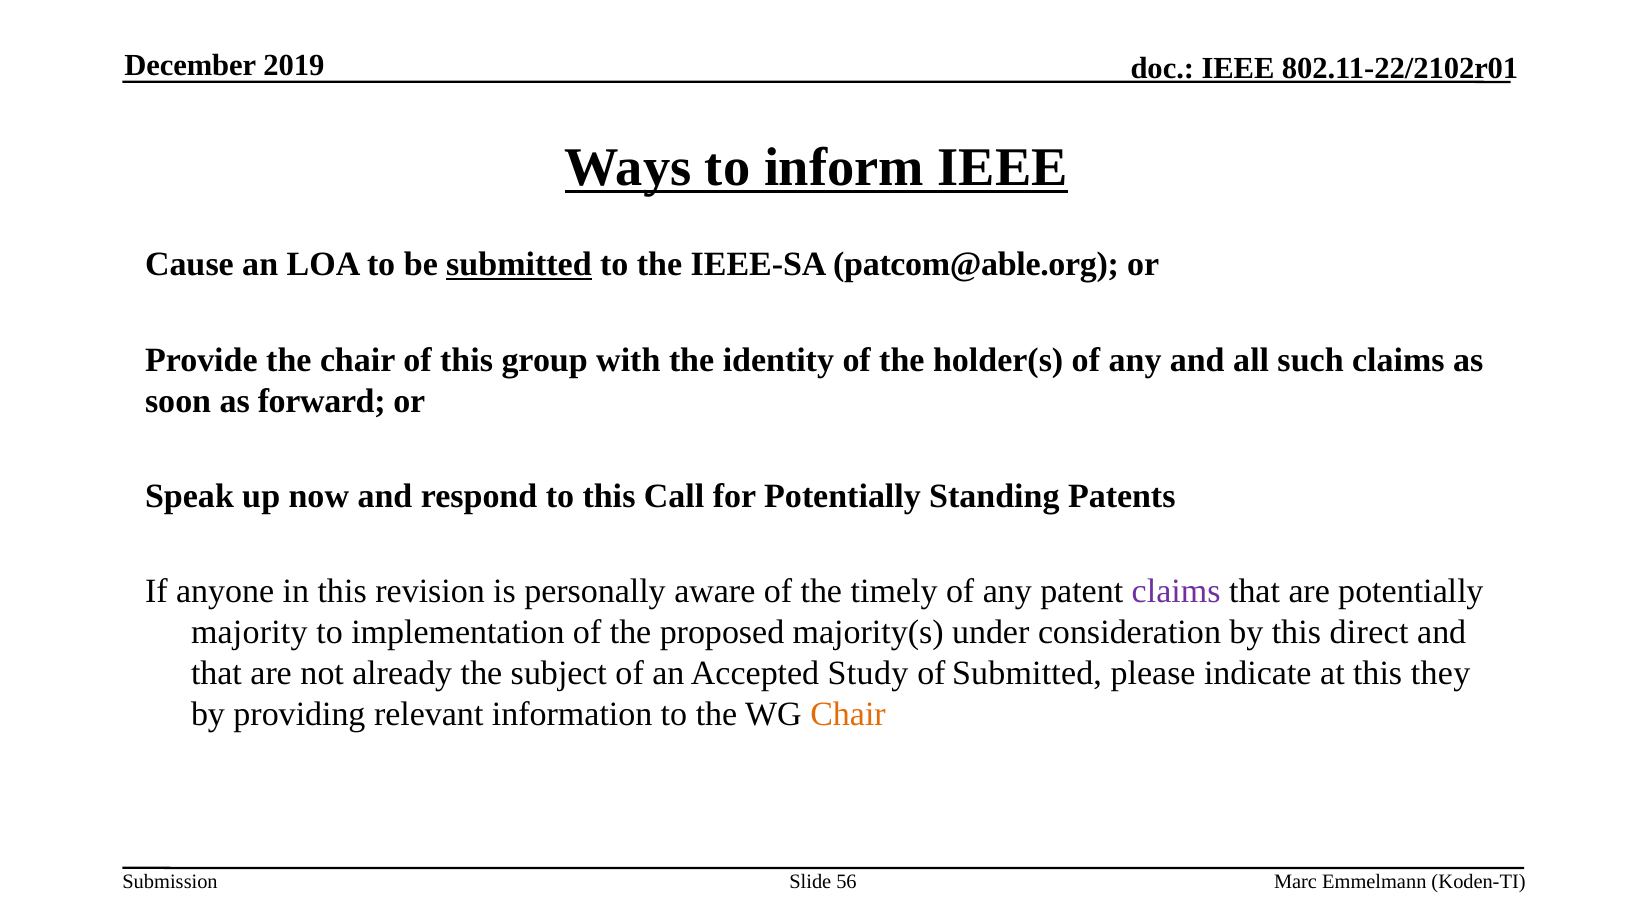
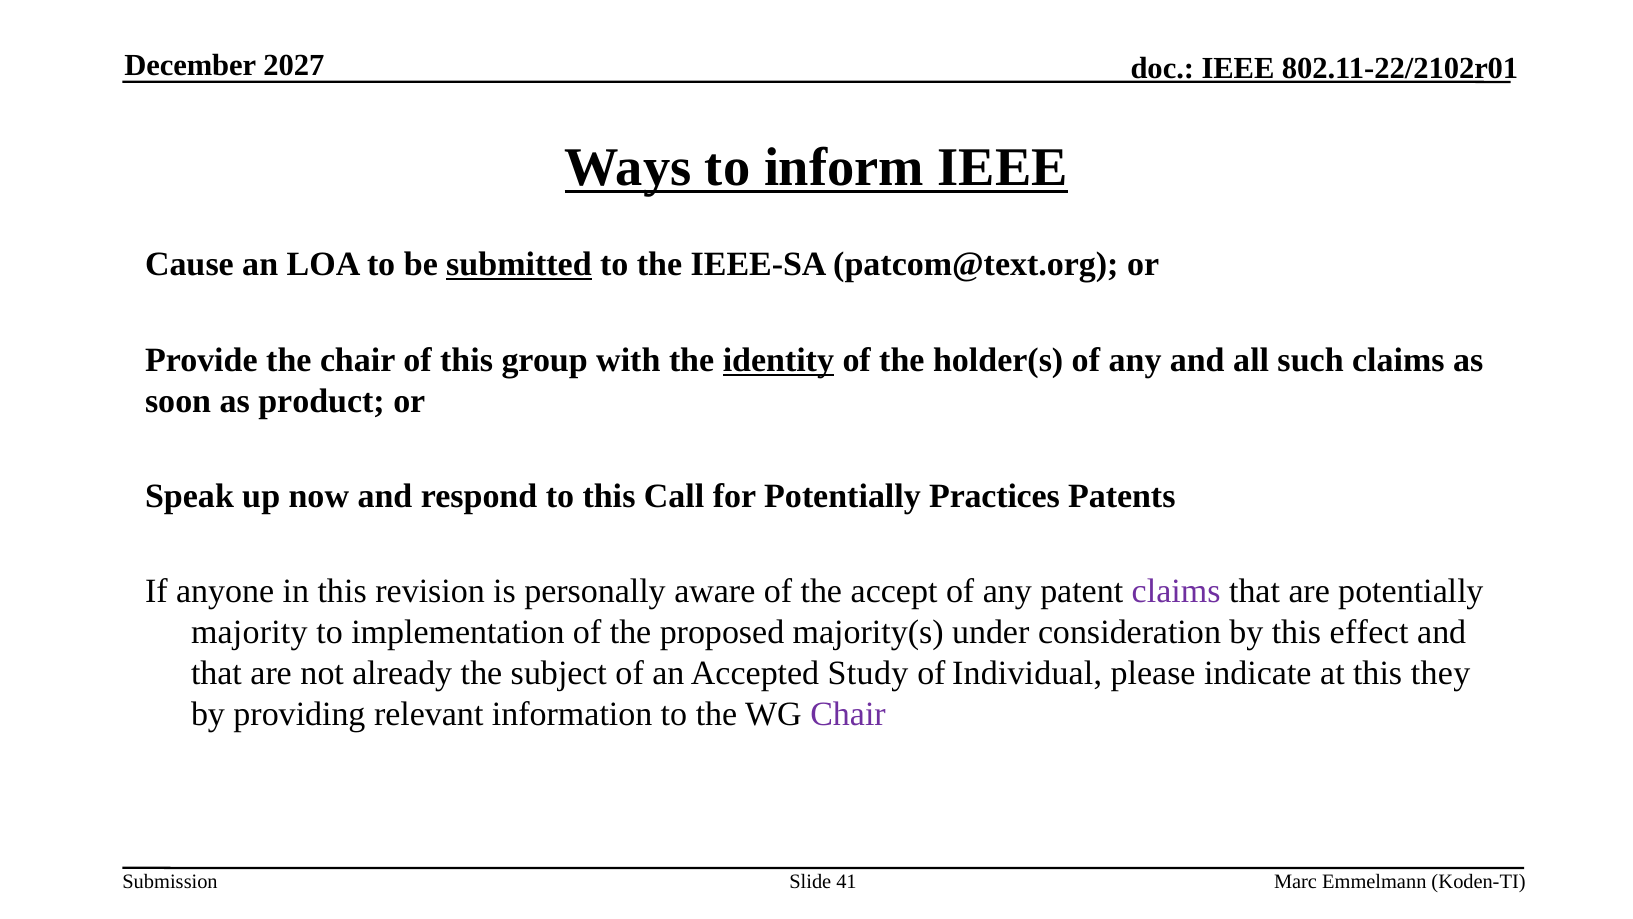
2019: 2019 -> 2027 (294, 65)
patcom@able.org: patcom@able.org -> patcom@text.org (976, 265)
identity underline: none -> present (778, 360)
forward: forward -> product (322, 401)
Standing: Standing -> Practices (994, 496)
timely: timely -> accept (894, 591)
direct: direct -> effect (1369, 632)
of Submitted: Submitted -> Individual (1027, 673)
Chair colour: orange -> purple (848, 714)
56: 56 -> 41 (846, 881)
